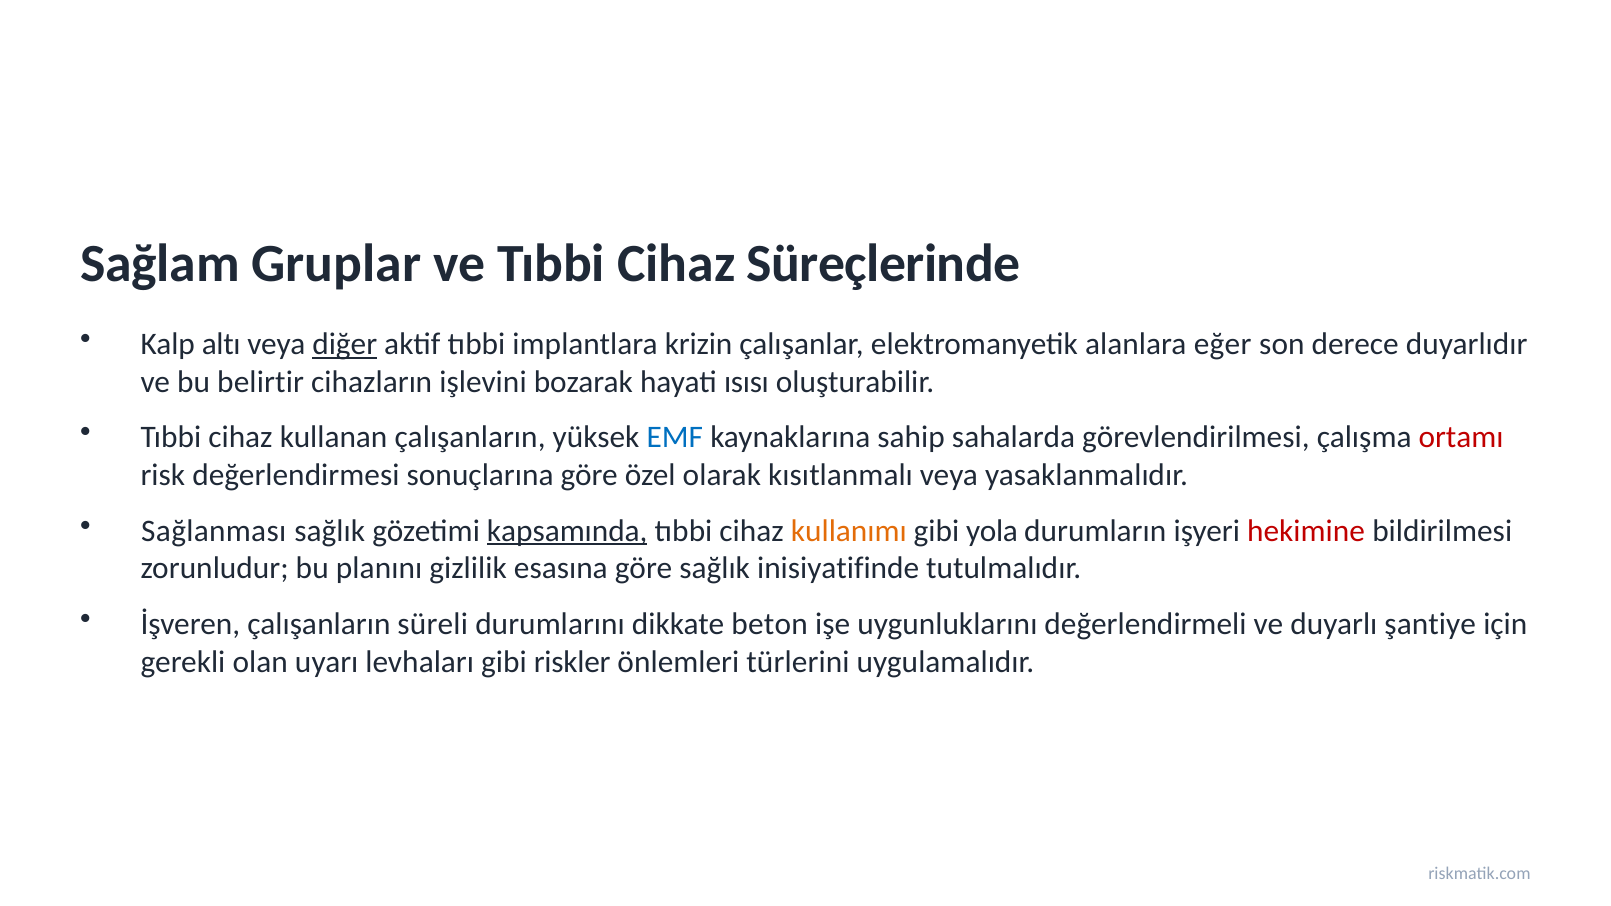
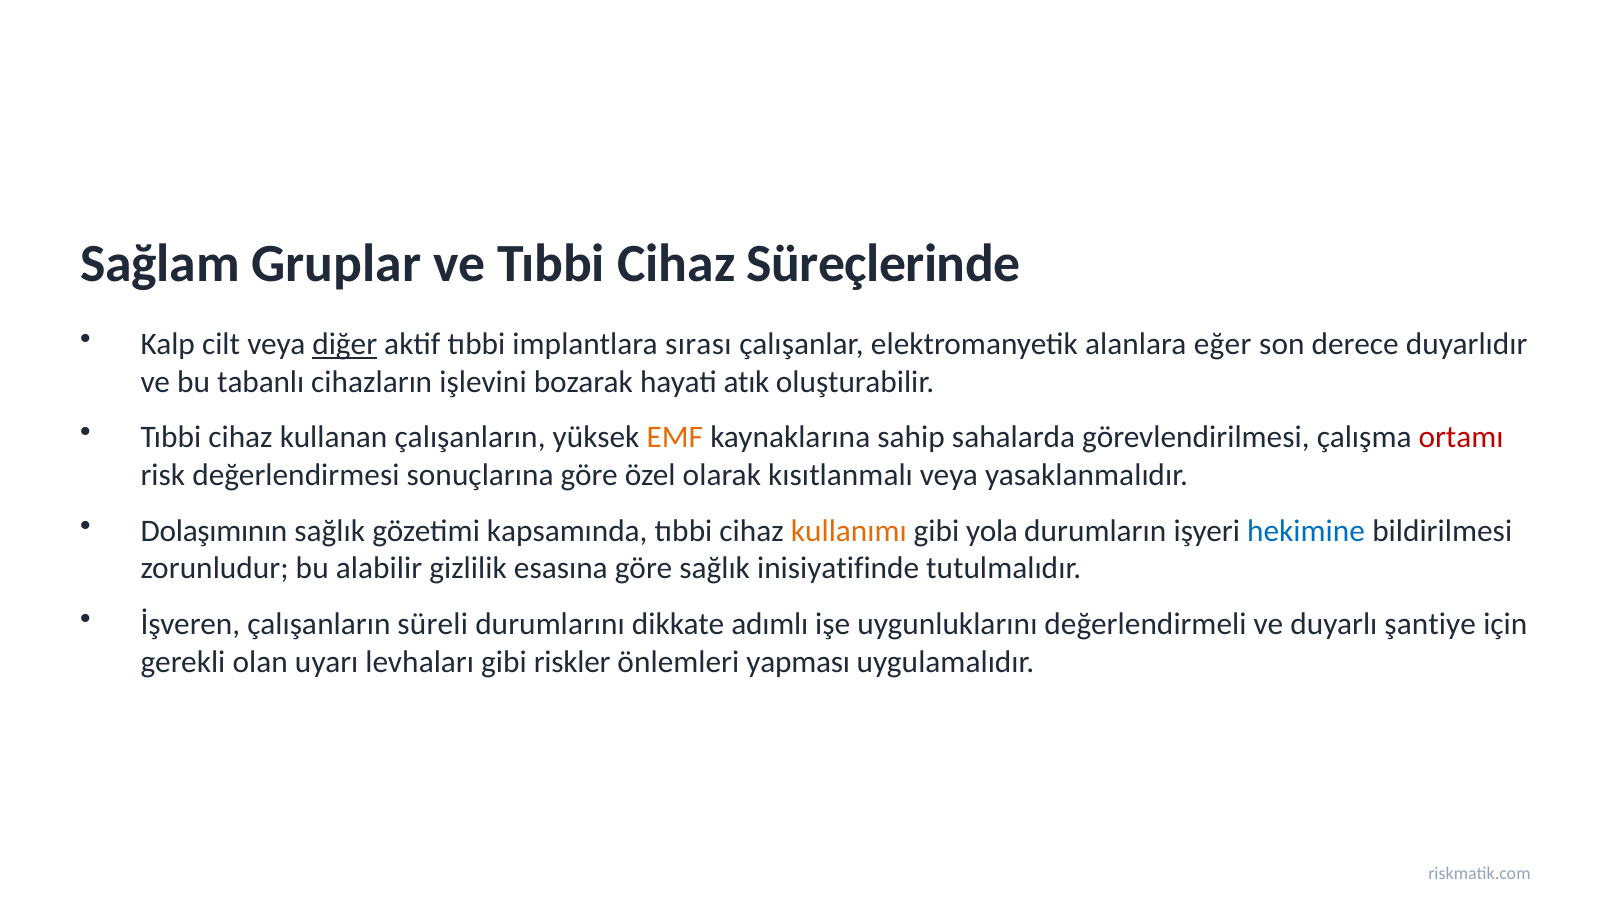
altı: altı -> cilt (221, 344)
krizin: krizin -> sırası (698, 344)
belirtir: belirtir -> tabanlı (261, 382)
ısısı: ısısı -> atık (747, 382)
EMF colour: blue -> orange (675, 438)
Sağlanması: Sağlanması -> Dolaşımının (214, 531)
kapsamında underline: present -> none (567, 531)
hekimine colour: red -> blue (1306, 531)
planını: planını -> alabilir (379, 569)
beton: beton -> adımlı (770, 624)
türlerini: türlerini -> yapması (798, 662)
